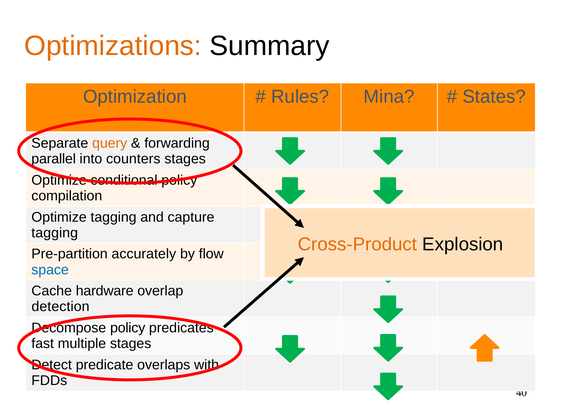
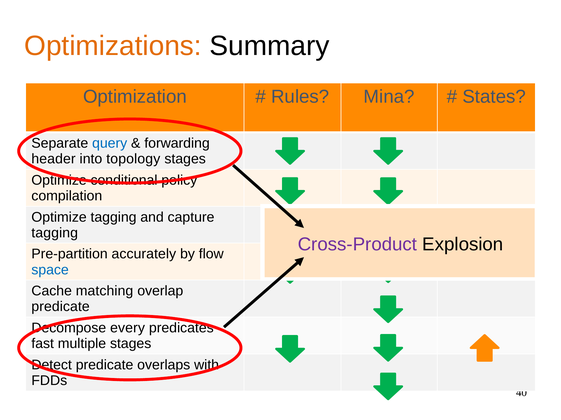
query colour: orange -> blue (110, 143)
parallel: parallel -> header (54, 159)
counters: counters -> topology (133, 159)
Cross-Product colour: orange -> purple (357, 245)
hardware: hardware -> matching (105, 292)
detection: detection -> predicate (61, 307)
policy: policy -> every (128, 329)
